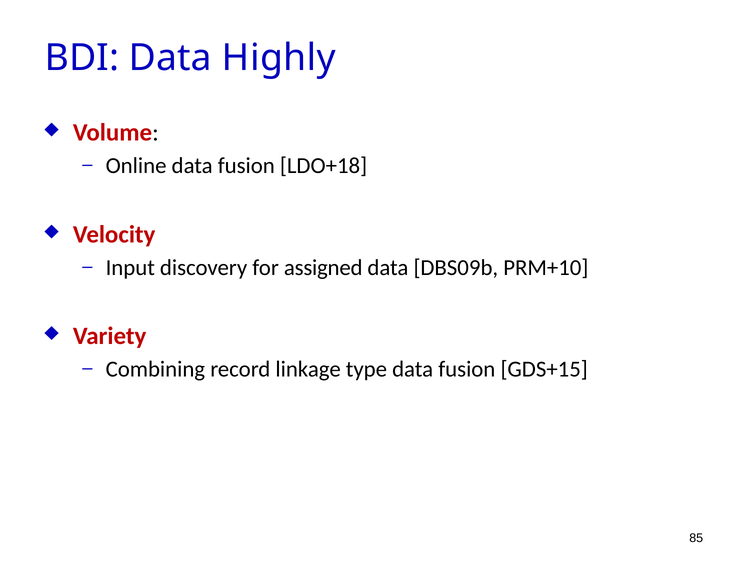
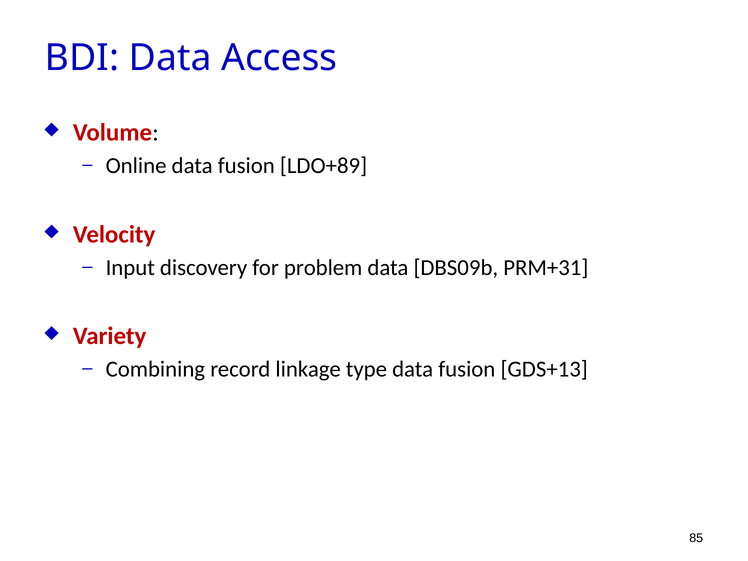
Highly: Highly -> Access (279, 58)
LDO+18: LDO+18 -> LDO+89 (324, 166)
assigned: assigned -> problem (323, 268)
PRM+10: PRM+10 -> PRM+31 (546, 268)
GDS+15: GDS+15 -> GDS+13 (544, 369)
